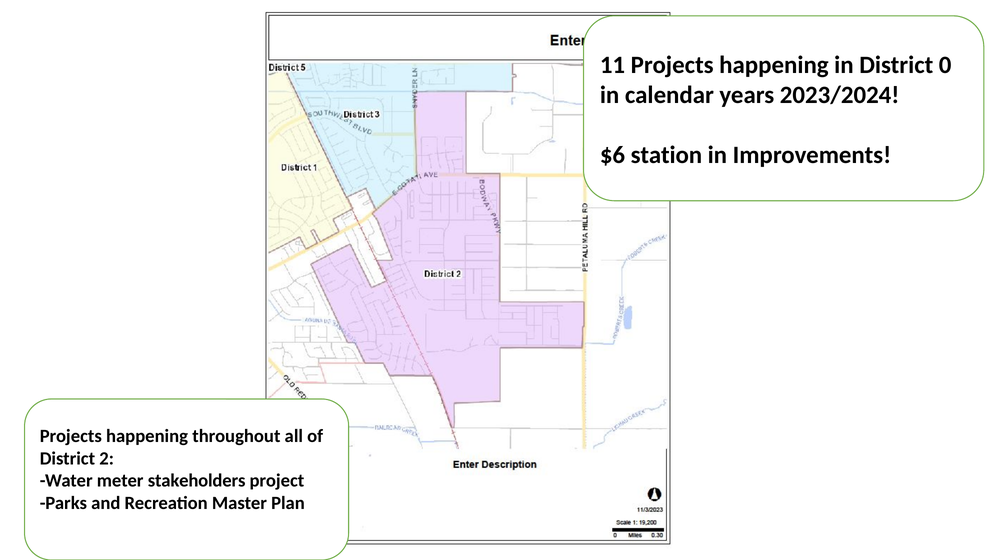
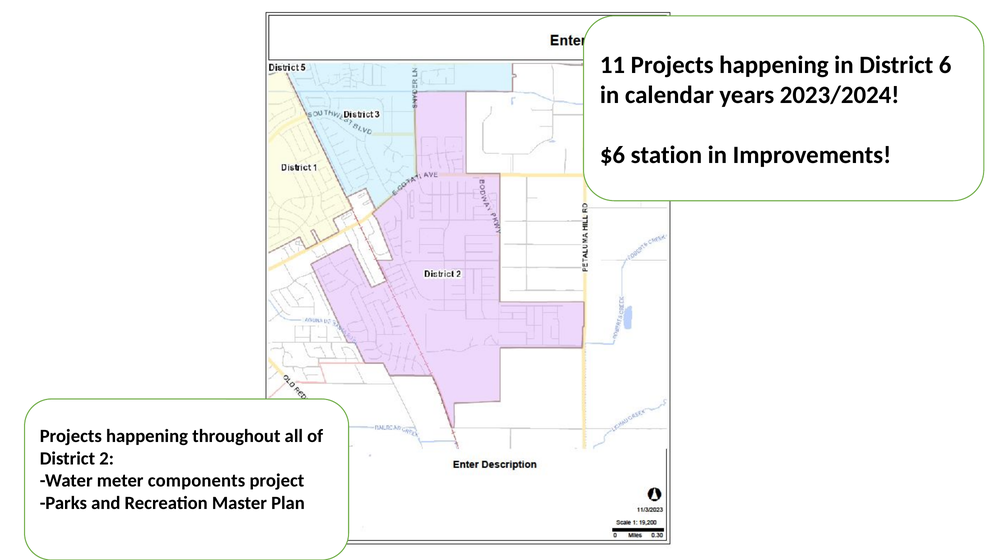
0: 0 -> 6 (945, 65)
stakeholders: stakeholders -> components (196, 480)
